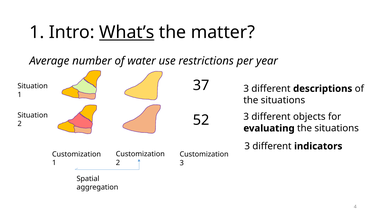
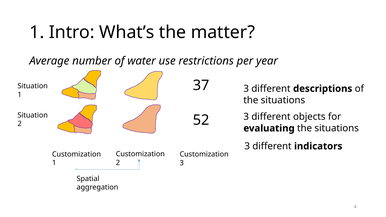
What’s underline: present -> none (127, 32)
